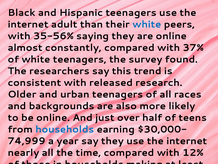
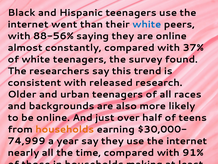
adult: adult -> went (64, 24)
35-56%: 35-56% -> 88-56% (53, 36)
households colour: blue -> orange (65, 129)
12%: 12% -> 91% (193, 152)
